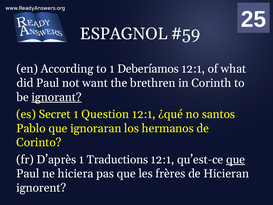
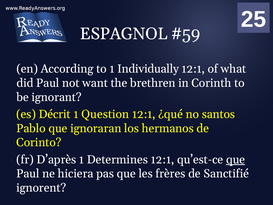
Deberíamos: Deberíamos -> Individually (148, 69)
ignorant underline: present -> none (57, 97)
Secret: Secret -> Décrit (55, 114)
Traductions: Traductions -> Determines (117, 159)
Hicieran: Hicieran -> Sanctifié (226, 173)
